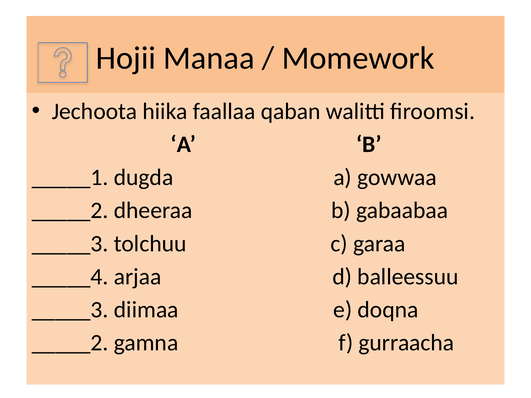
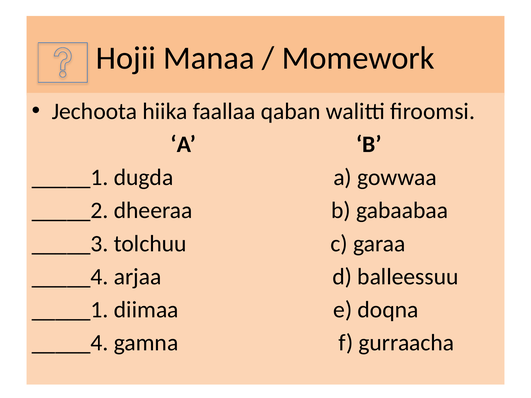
_____3: _____3 -> _____1 (70, 310)
_____2: _____2 -> _____4 (70, 343)
